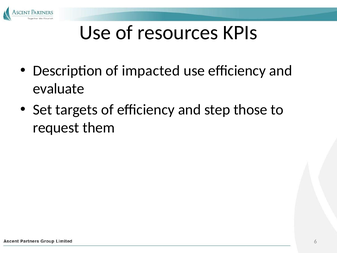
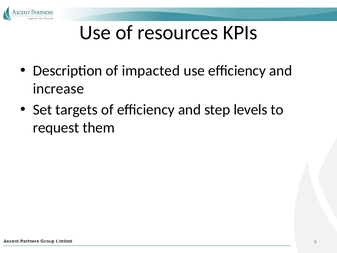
evaluate: evaluate -> increase (58, 89)
those: those -> levels (250, 110)
